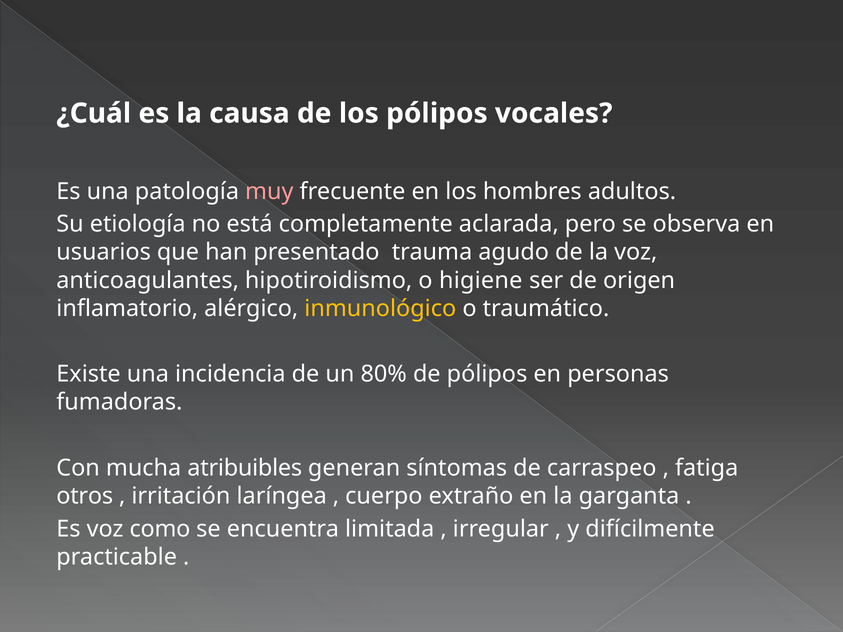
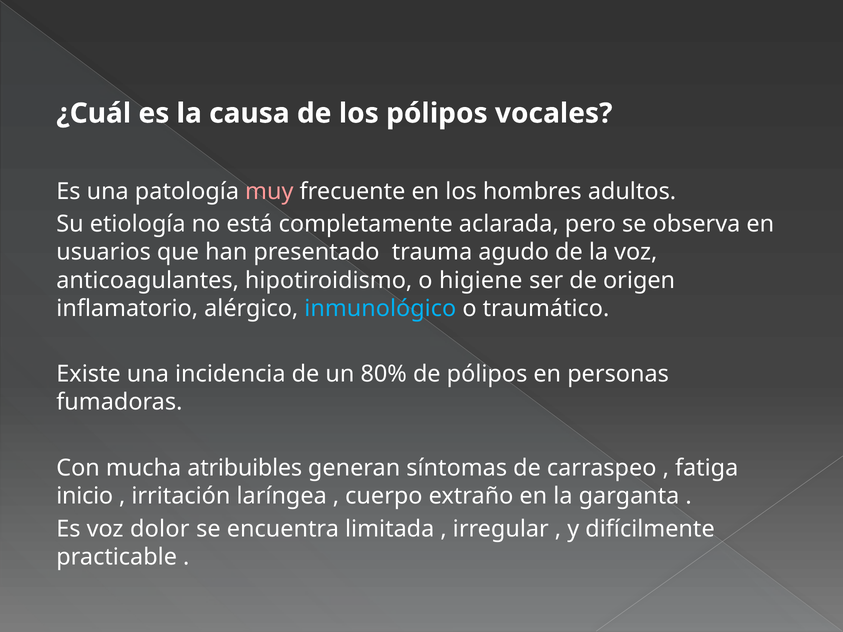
inmunológico colour: yellow -> light blue (380, 309)
otros: otros -> inicio (85, 496)
como: como -> dolor (160, 529)
